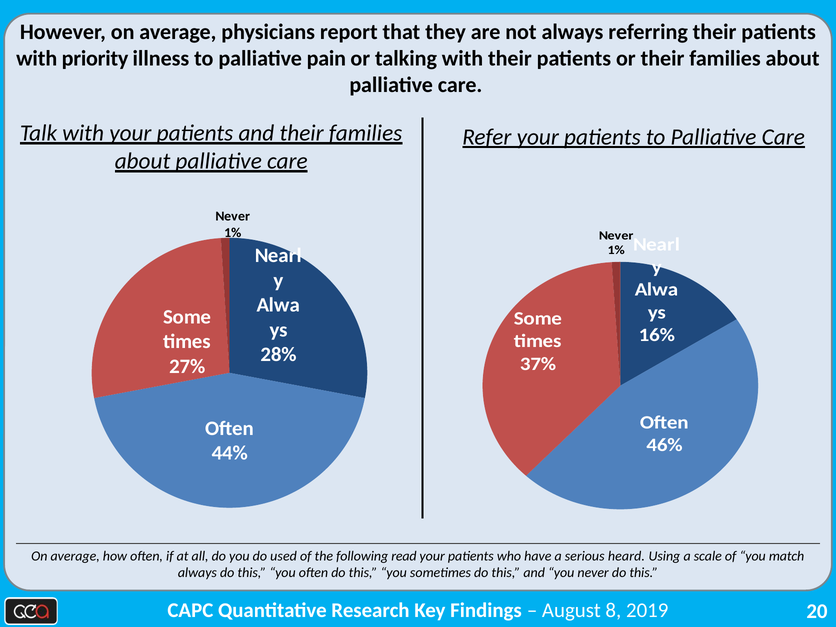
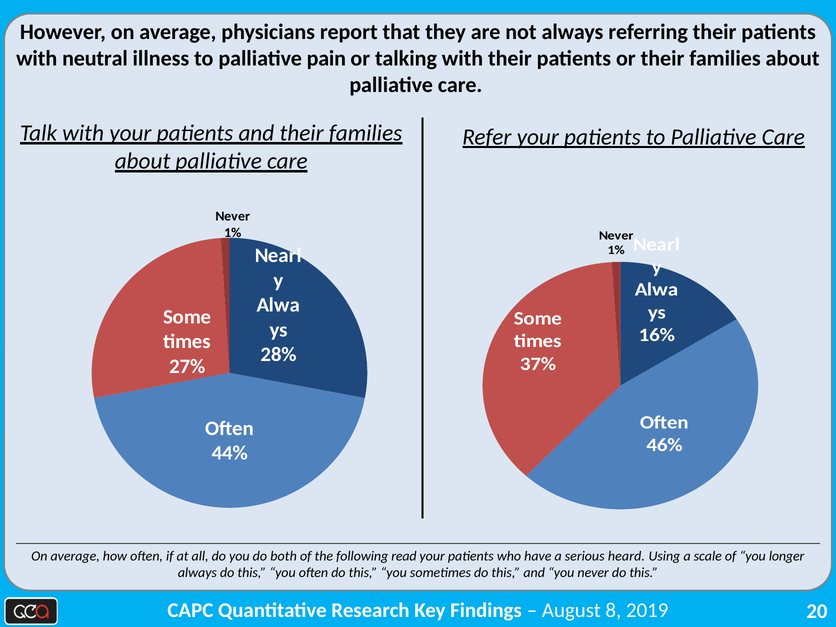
priority: priority -> neutral (95, 59)
used: used -> both (284, 556)
match: match -> longer (787, 556)
